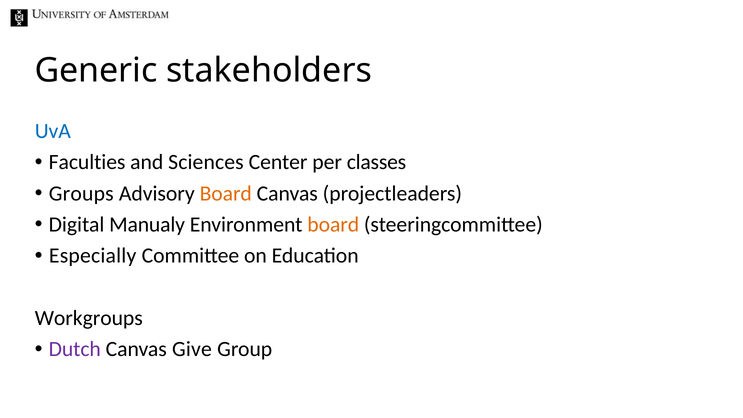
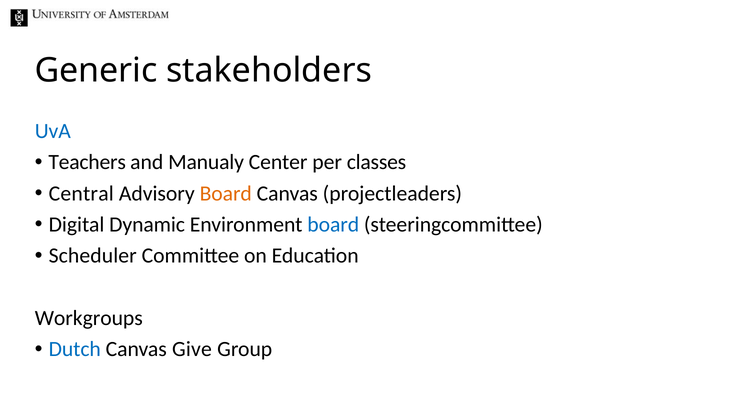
Faculties: Faculties -> Teachers (87, 162)
Sciences: Sciences -> Manualy (206, 162)
Groups: Groups -> Central (81, 193)
Manualy: Manualy -> Dynamic (147, 225)
board colour: orange -> blue (333, 225)
Especially: Especially -> Scheduler (93, 256)
Dutch colour: purple -> blue (75, 349)
